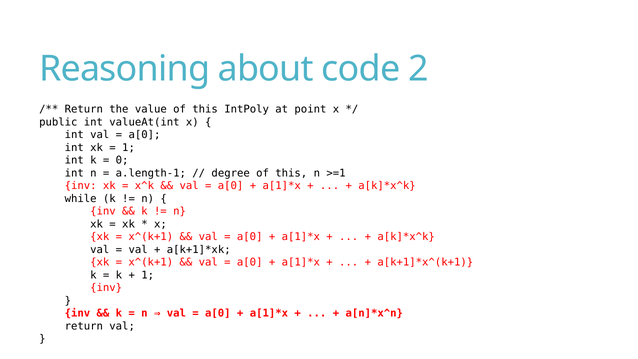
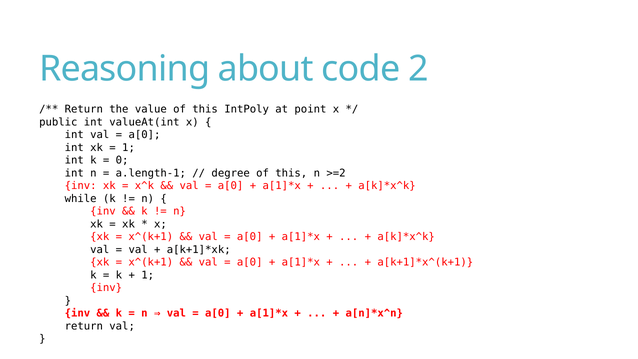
>=1: >=1 -> >=2 (336, 173)
